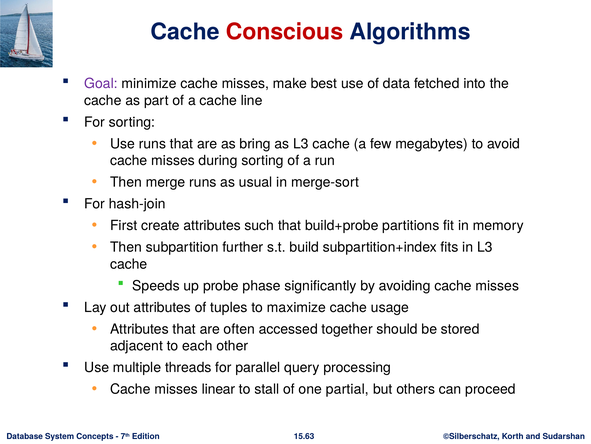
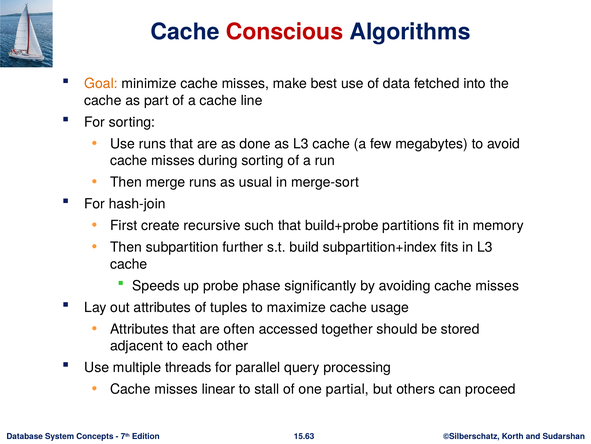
Goal colour: purple -> orange (101, 84)
bring: bring -> done (255, 144)
create attributes: attributes -> recursive (212, 225)
